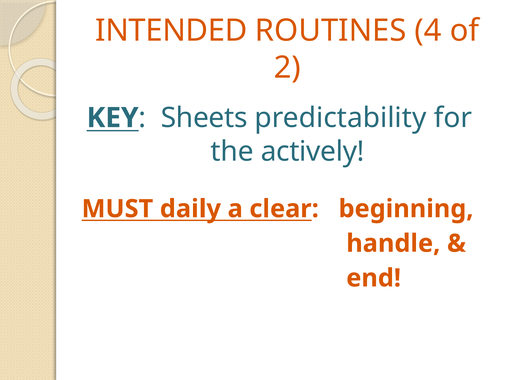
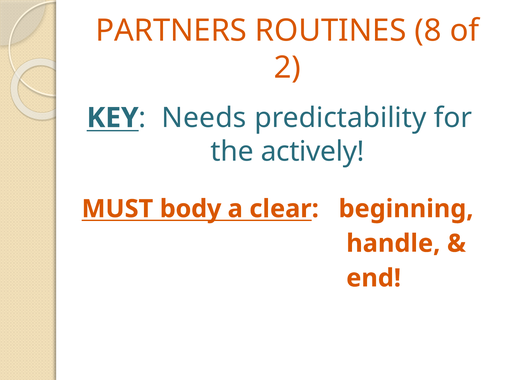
INTENDED: INTENDED -> PARTNERS (171, 30)
4: 4 -> 8 (428, 30)
Sheets: Sheets -> Needs (204, 118)
daily: daily -> body (191, 209)
